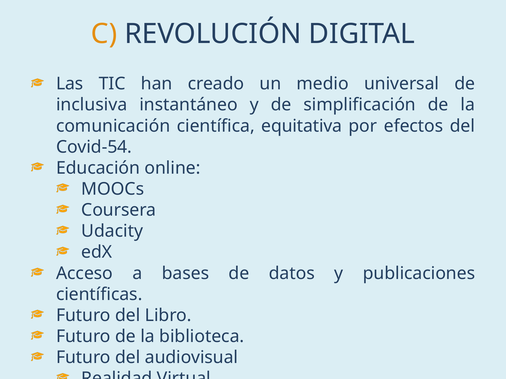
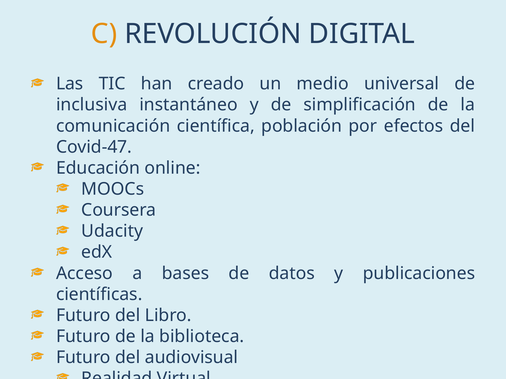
equitativa: equitativa -> población (302, 126)
Covid-54: Covid-54 -> Covid-47 (94, 147)
